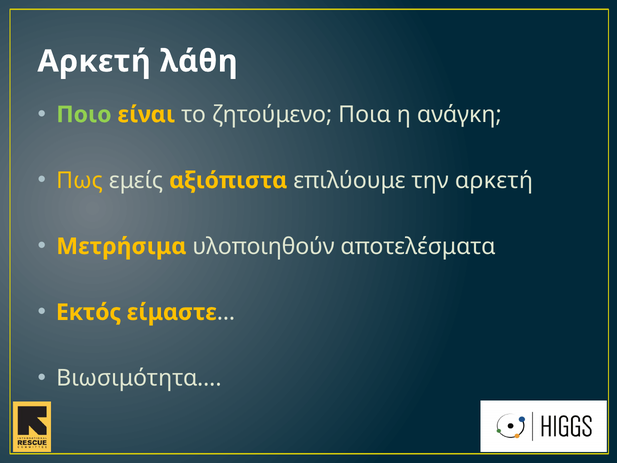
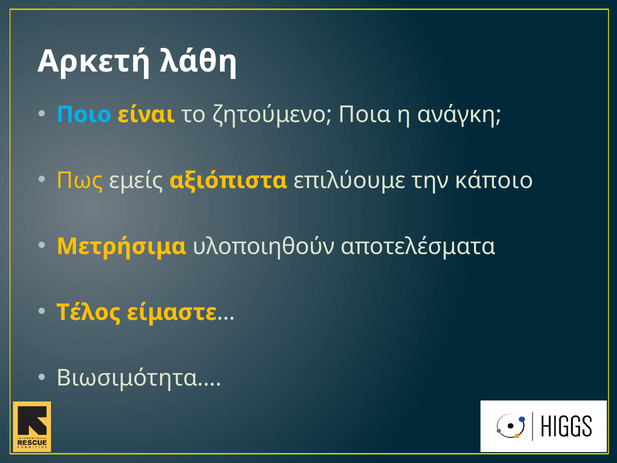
Ποιο colour: light green -> light blue (84, 115)
την αρκετή: αρκετή -> κάποιο (494, 180)
Εκτός: Εκτός -> Τέλος (88, 312)
